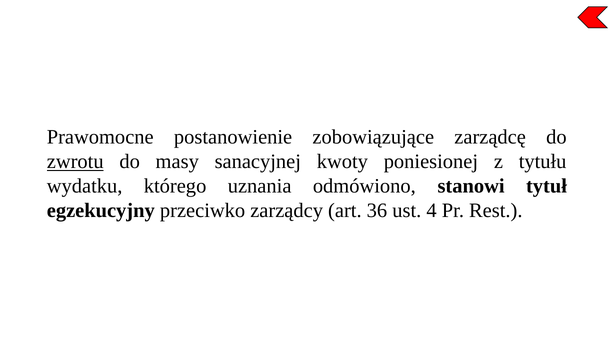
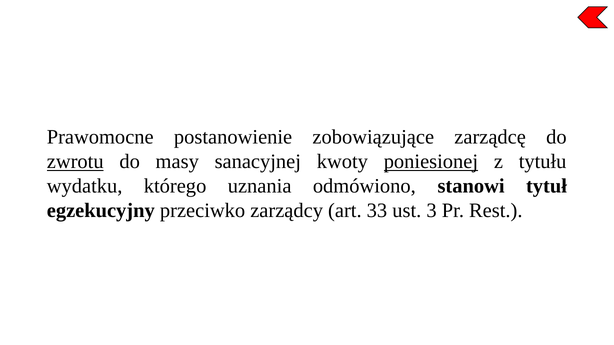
poniesionej underline: none -> present (431, 162)
36: 36 -> 33 (377, 211)
4: 4 -> 3 (432, 211)
